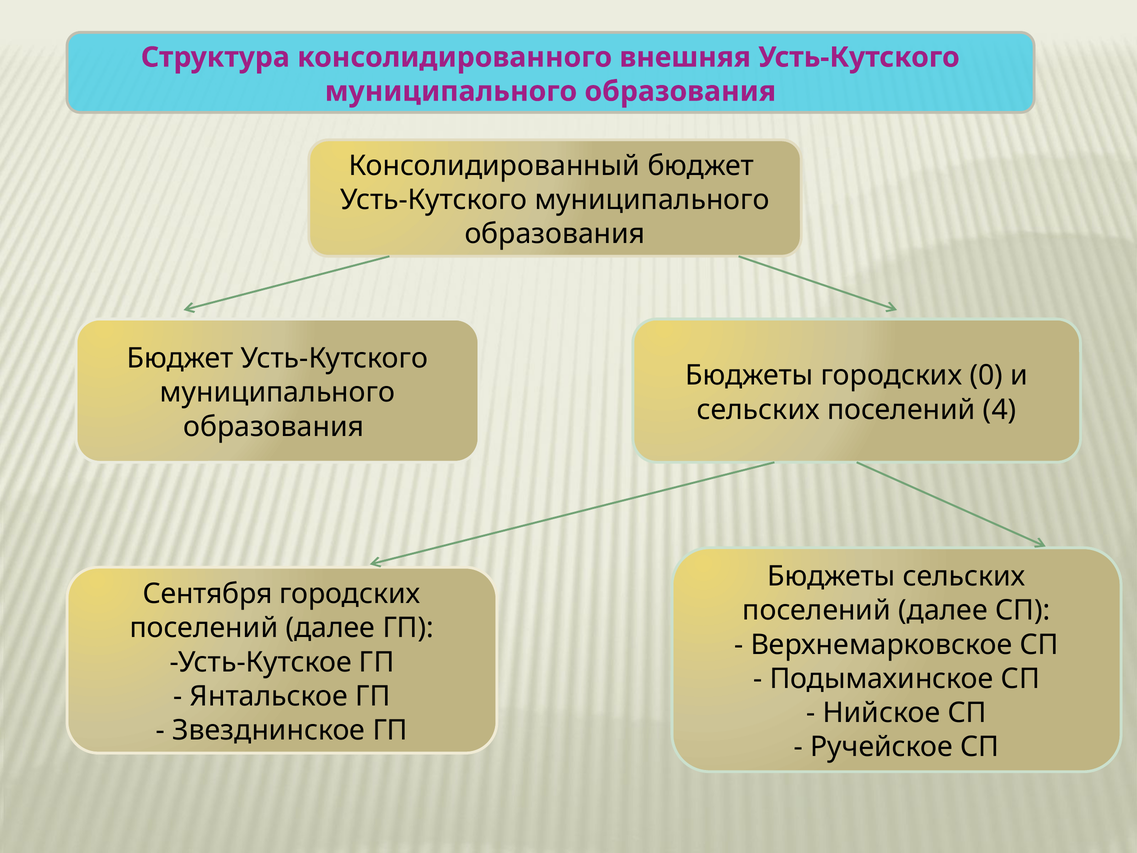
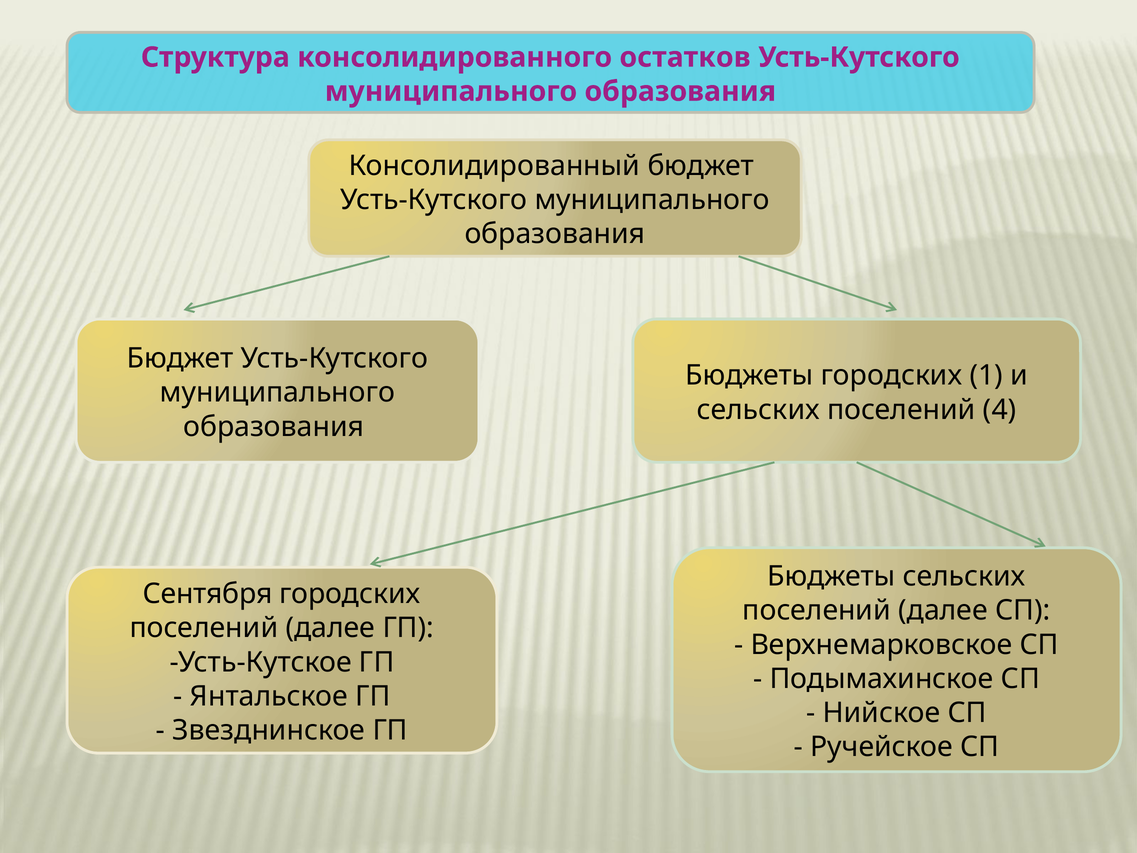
внешняя: внешняя -> остатков (685, 57)
0: 0 -> 1 (986, 375)
